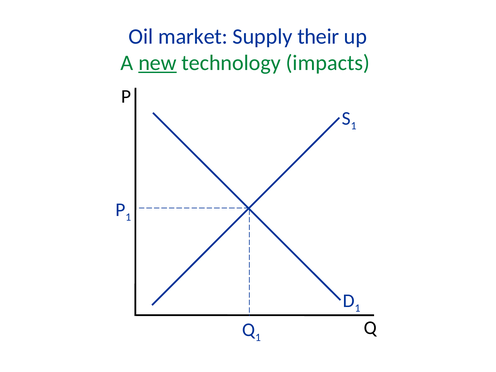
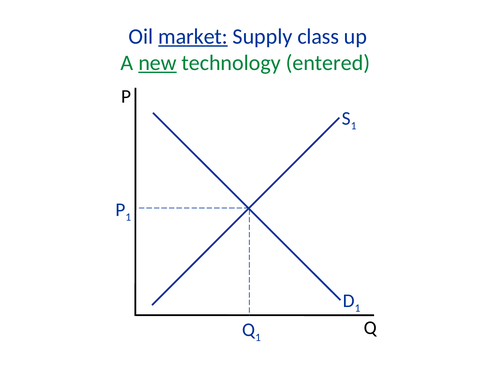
market underline: none -> present (193, 36)
their: their -> class (318, 36)
impacts: impacts -> entered (328, 63)
